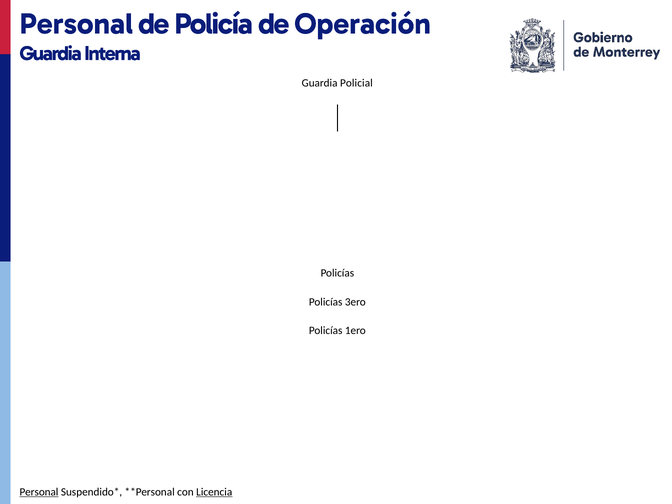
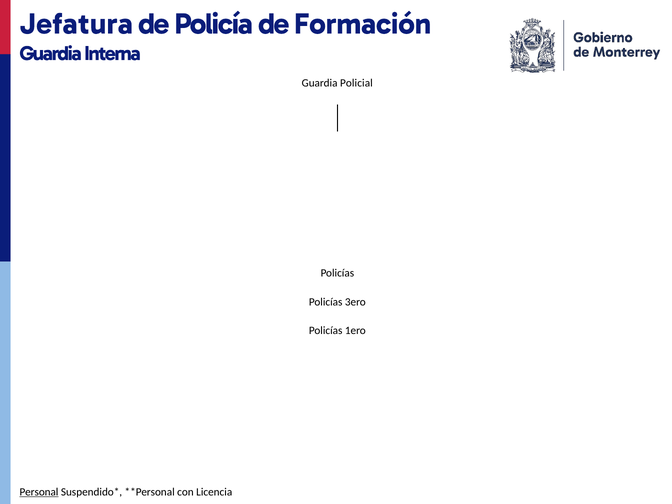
Personal: Personal -> Jefatura (76, 24)
Operación: Operación -> Formación (363, 24)
Licencia underline: present -> none (214, 492)
